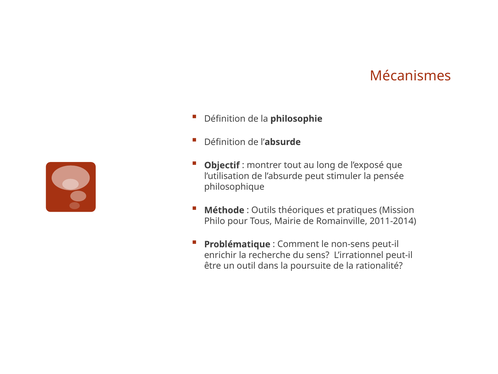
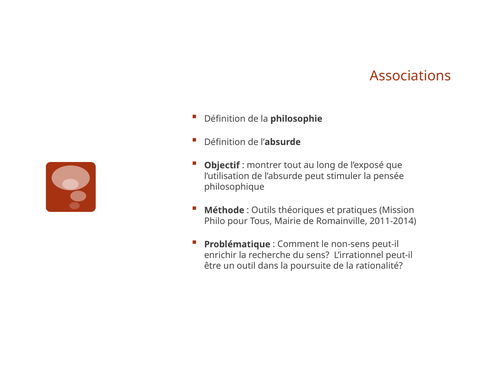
Mécanismes: Mécanismes -> Associations (411, 76)
